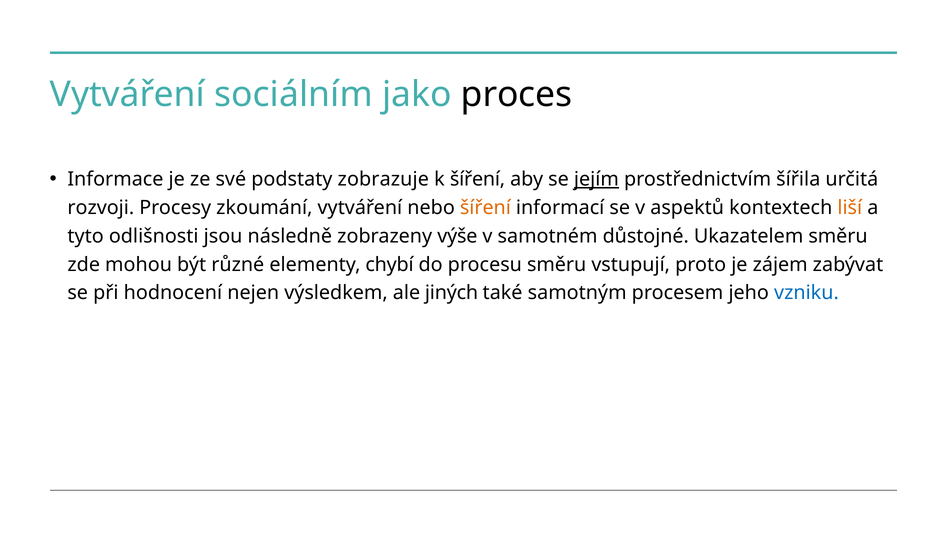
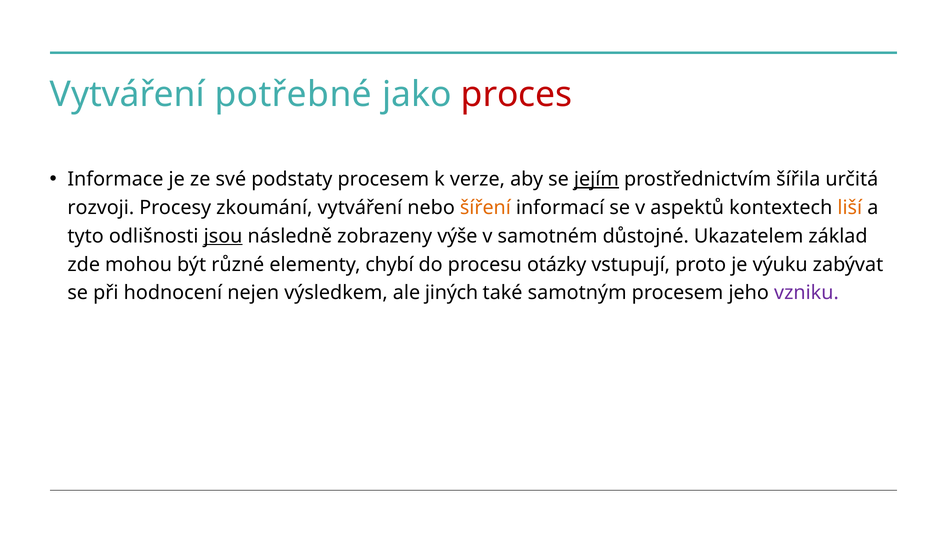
sociálním: sociálním -> potřebné (293, 95)
proces colour: black -> red (517, 95)
podstaty zobrazuje: zobrazuje -> procesem (383, 179)
k šíření: šíření -> verze (477, 179)
jsou underline: none -> present (223, 236)
Ukazatelem směru: směru -> základ (838, 236)
procesu směru: směru -> otázky (557, 264)
zájem: zájem -> výuku (780, 264)
vzniku colour: blue -> purple (806, 293)
